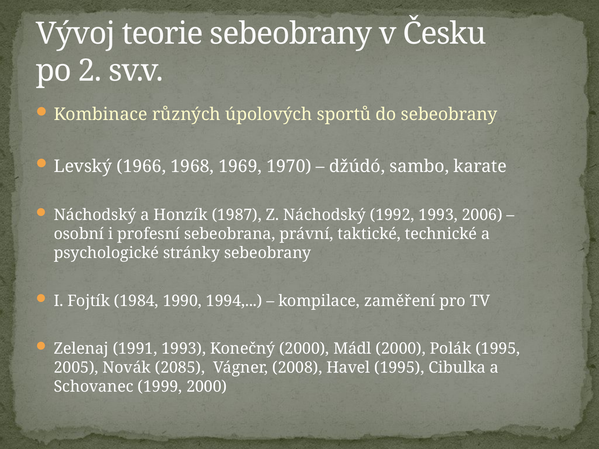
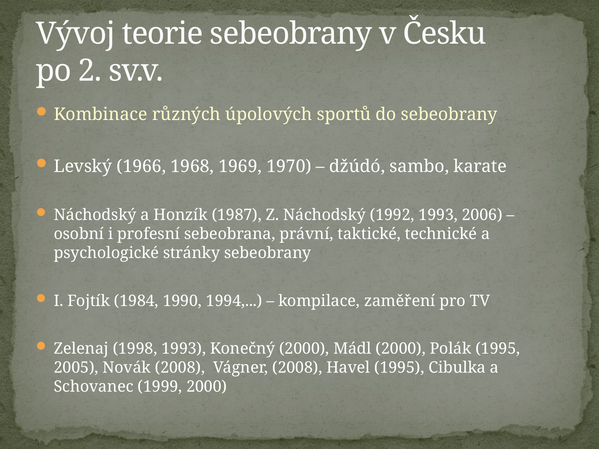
1991: 1991 -> 1998 (135, 349)
Novák 2085: 2085 -> 2008 (180, 368)
